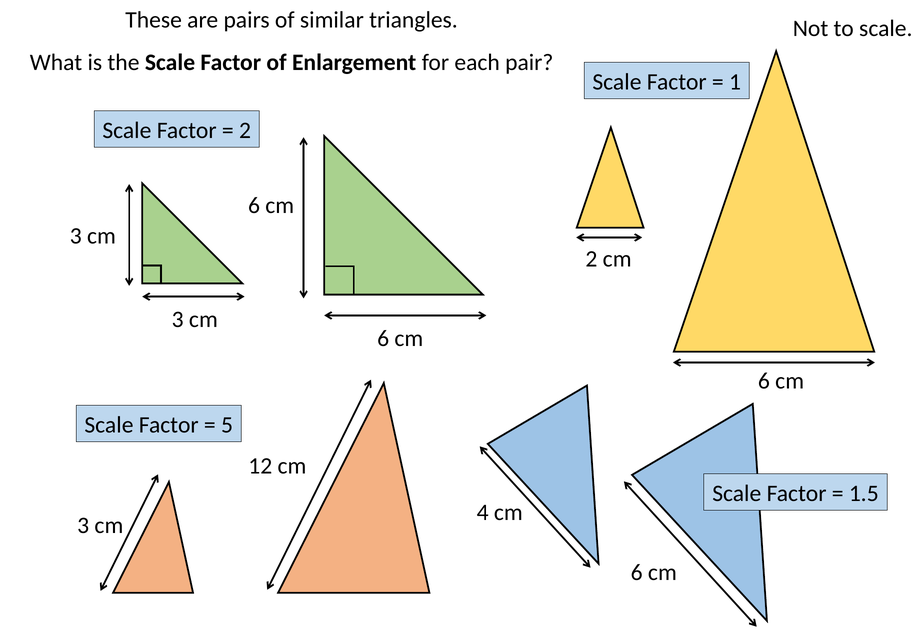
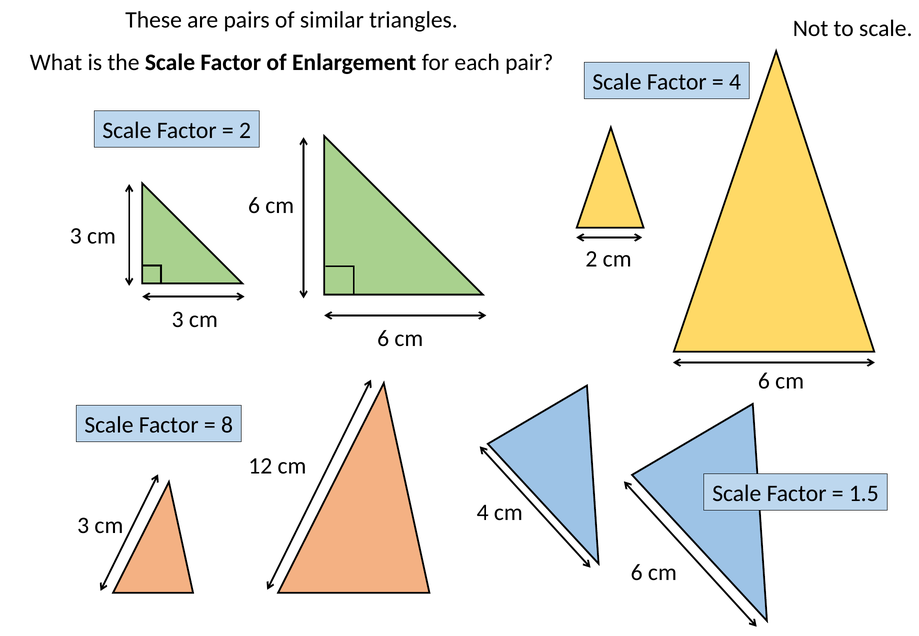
1: 1 -> 4 (735, 82)
5: 5 -> 8 (227, 425)
